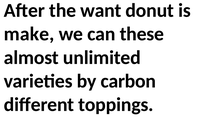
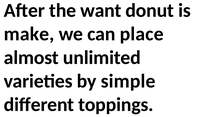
these: these -> place (142, 34)
carbon: carbon -> simple (128, 81)
